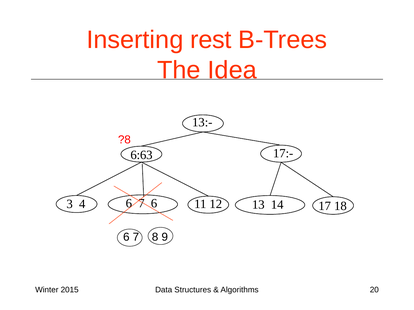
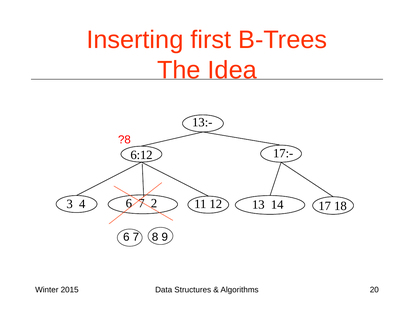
rest: rest -> first (211, 40)
6:63: 6:63 -> 6:12 (142, 155)
7 6: 6 -> 2 (154, 204)
